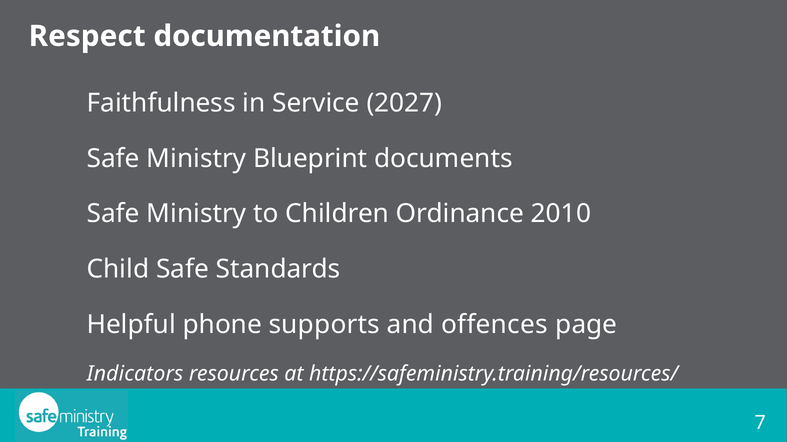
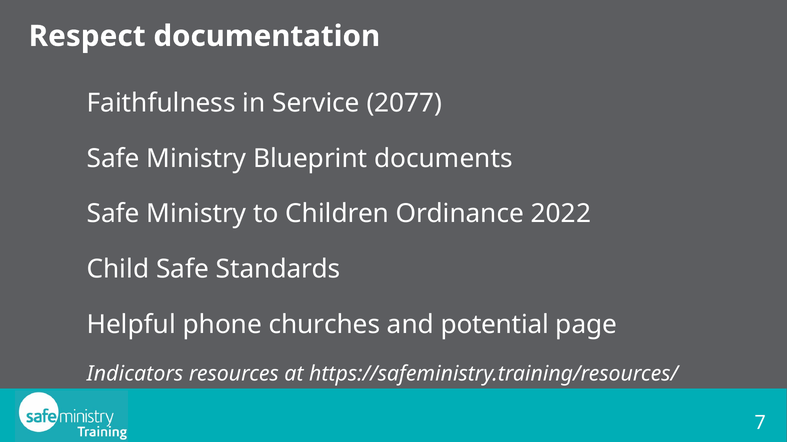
2027: 2027 -> 2077 (404, 103)
2010: 2010 -> 2022 (561, 214)
supports: supports -> churches (324, 325)
offences: offences -> potential (495, 325)
